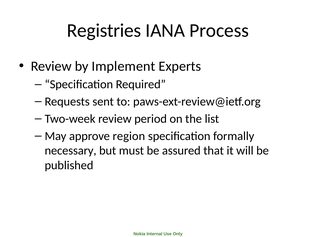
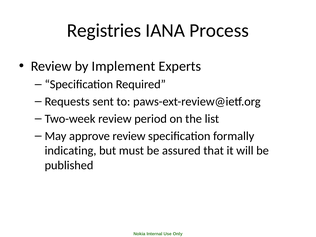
approve region: region -> review (129, 136)
necessary: necessary -> indicating (71, 151)
